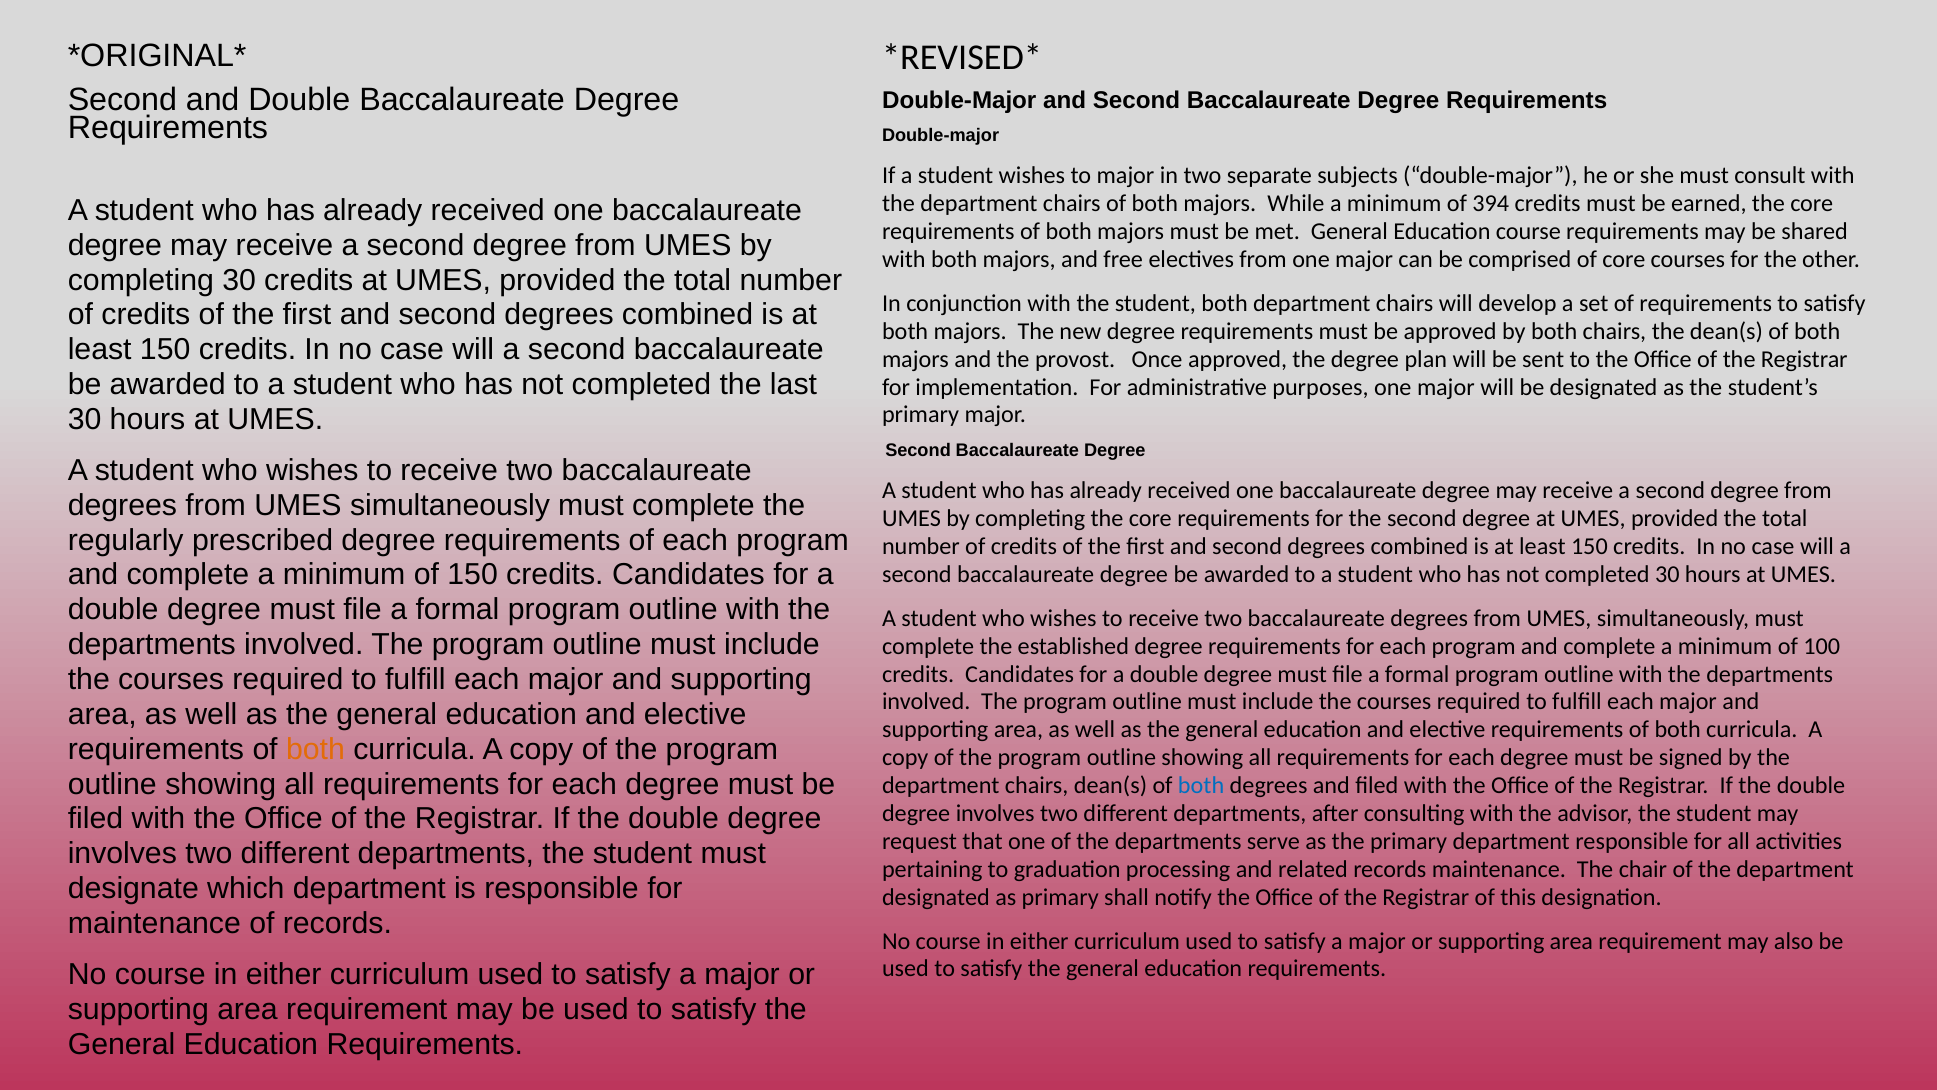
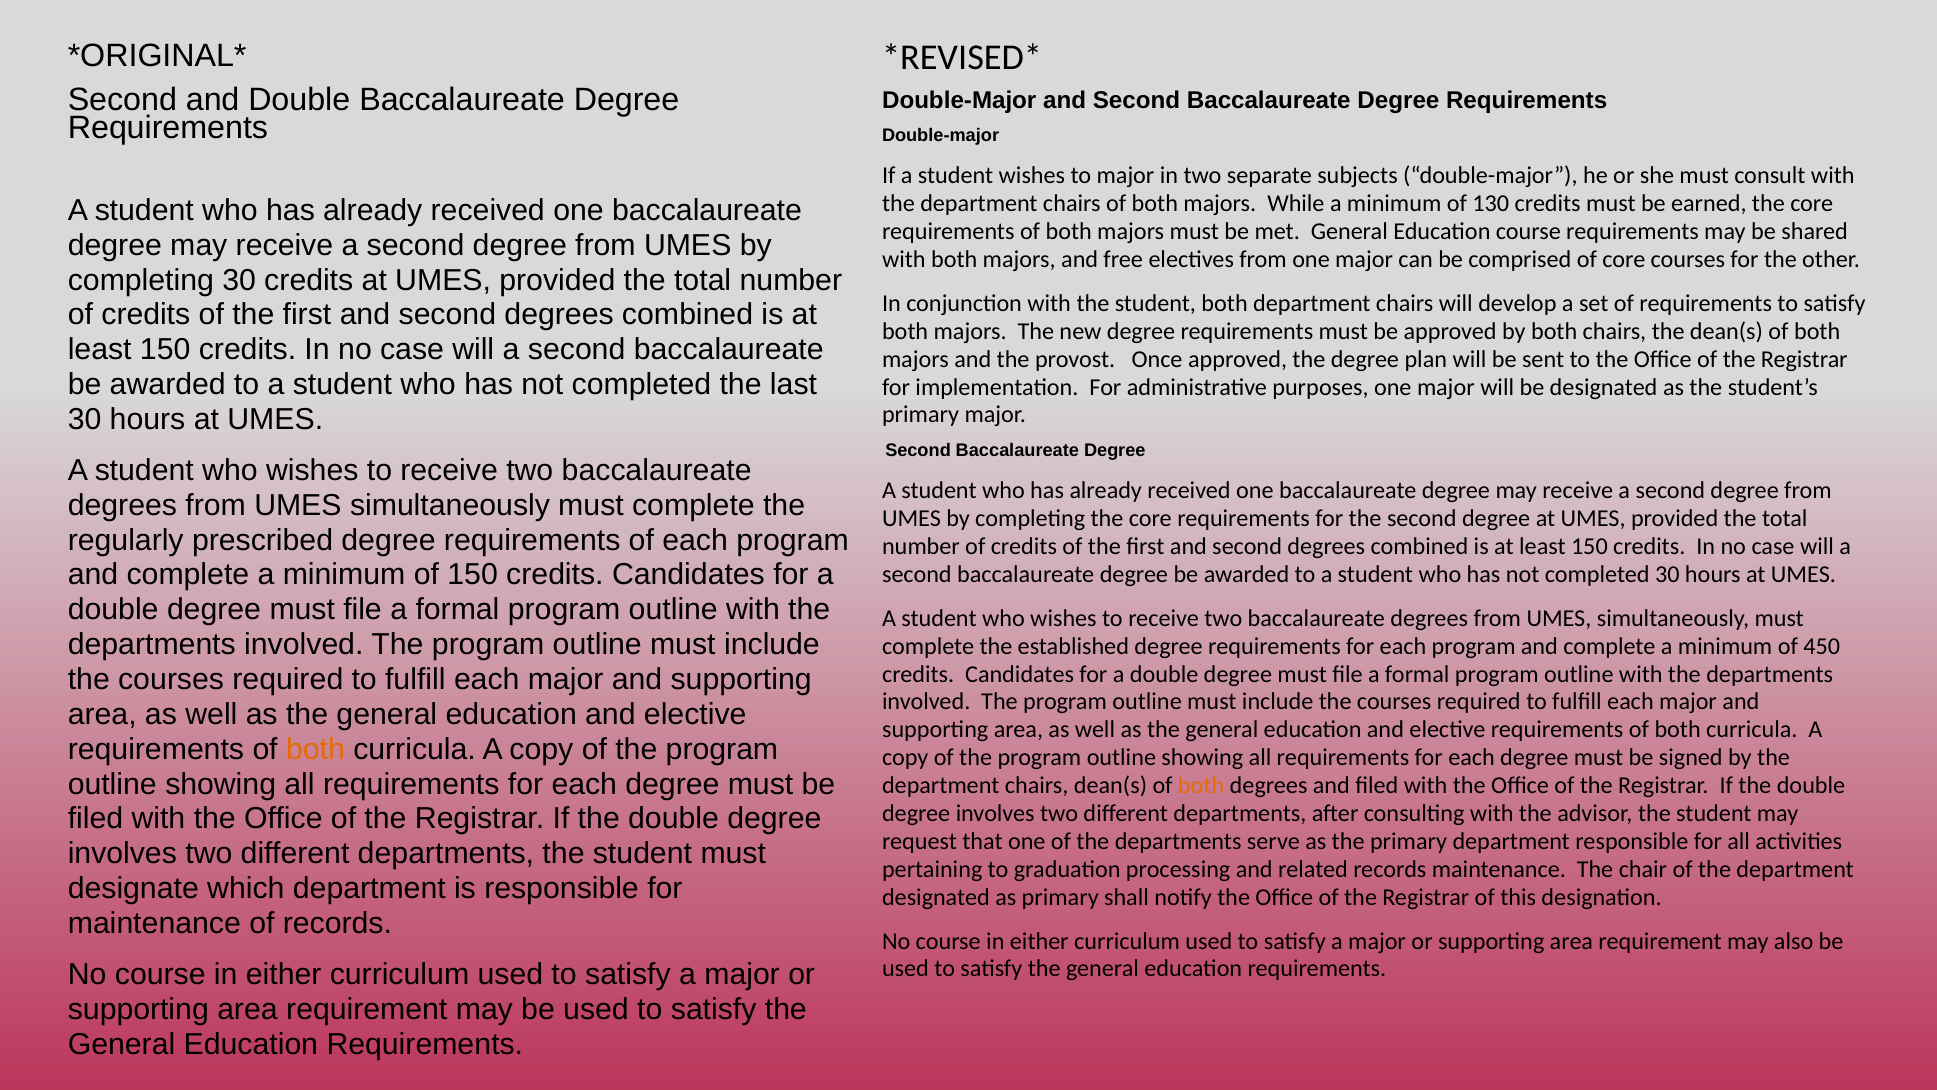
394: 394 -> 130 (1491, 204)
100: 100 -> 450 (1822, 646)
both colour: blue -> orange (1201, 785)
